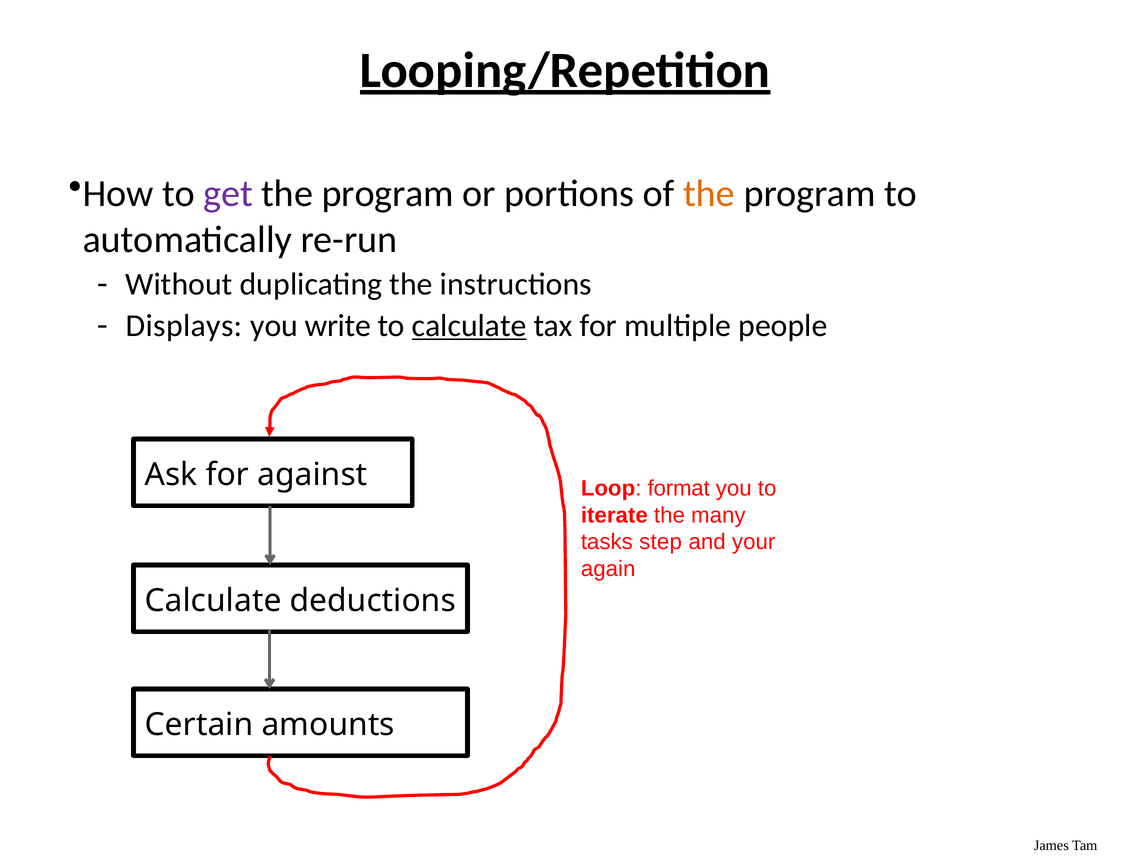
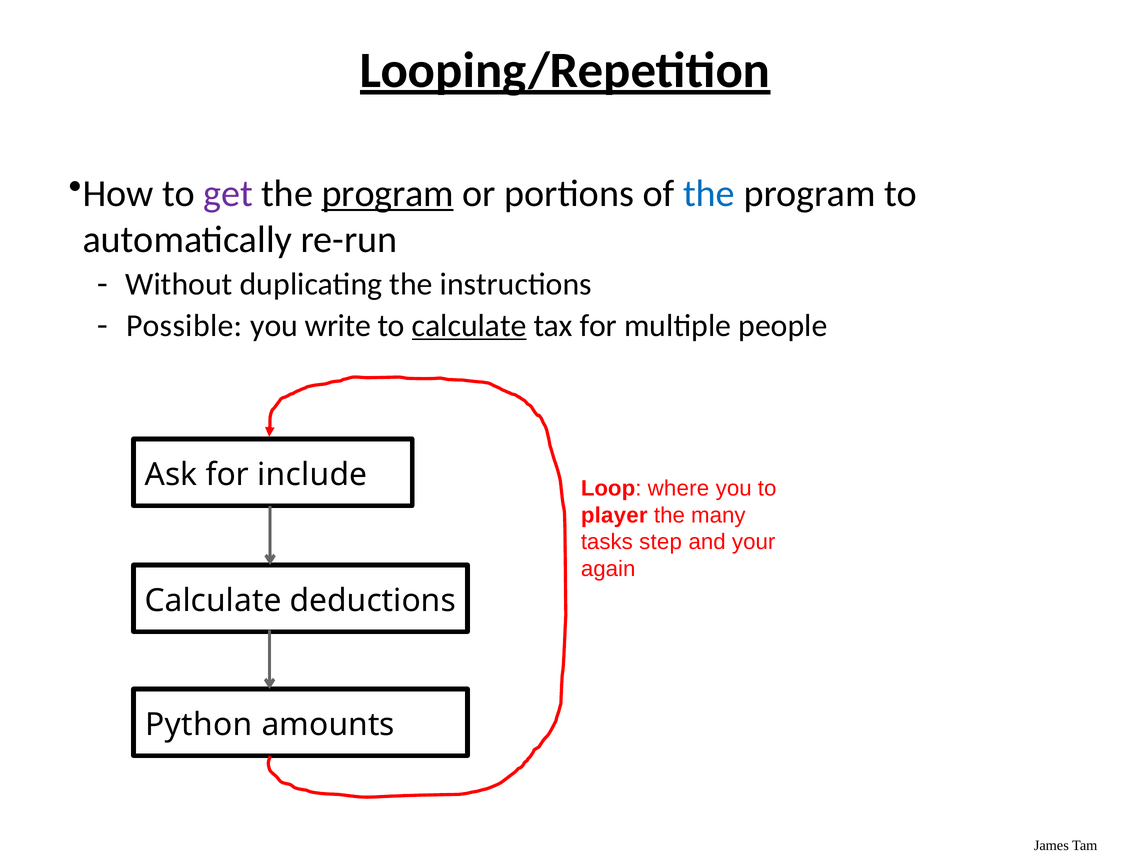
program underline: none -> present (388, 194)
the colour: orange -> blue (709, 194)
Displays: Displays -> Possible (184, 325)
against: against -> include (312, 475)
format: format -> where (678, 488)
iterate: iterate -> player (614, 515)
Certain: Certain -> Python (199, 724)
